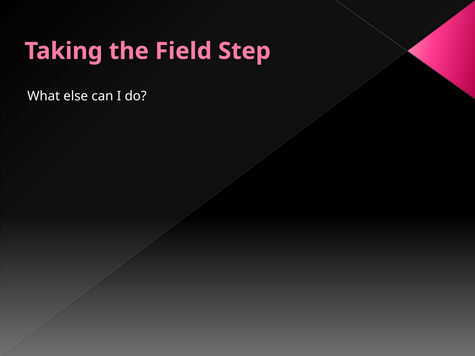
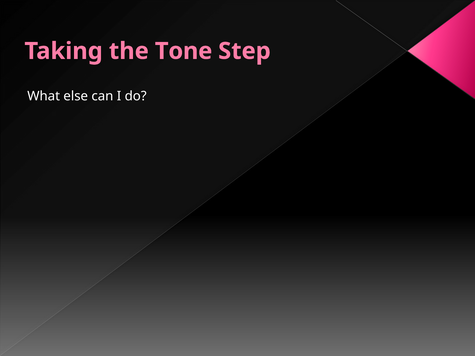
Field: Field -> Tone (184, 51)
